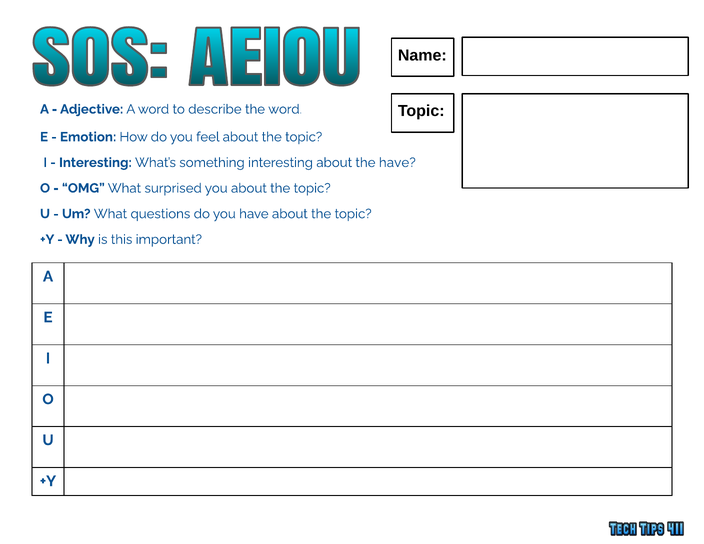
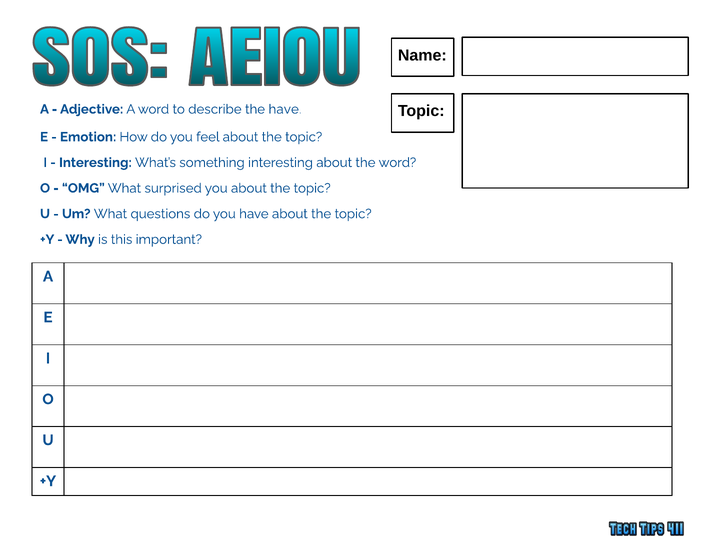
the word: word -> have (285, 109)
the have: have -> word (397, 163)
